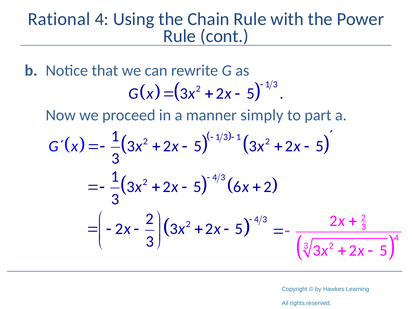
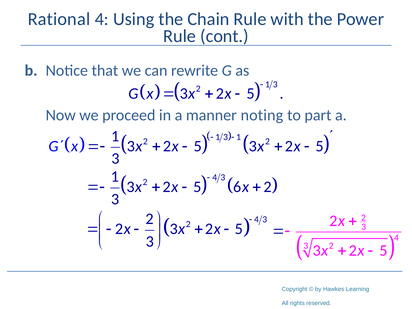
simply: simply -> noting (262, 115)
